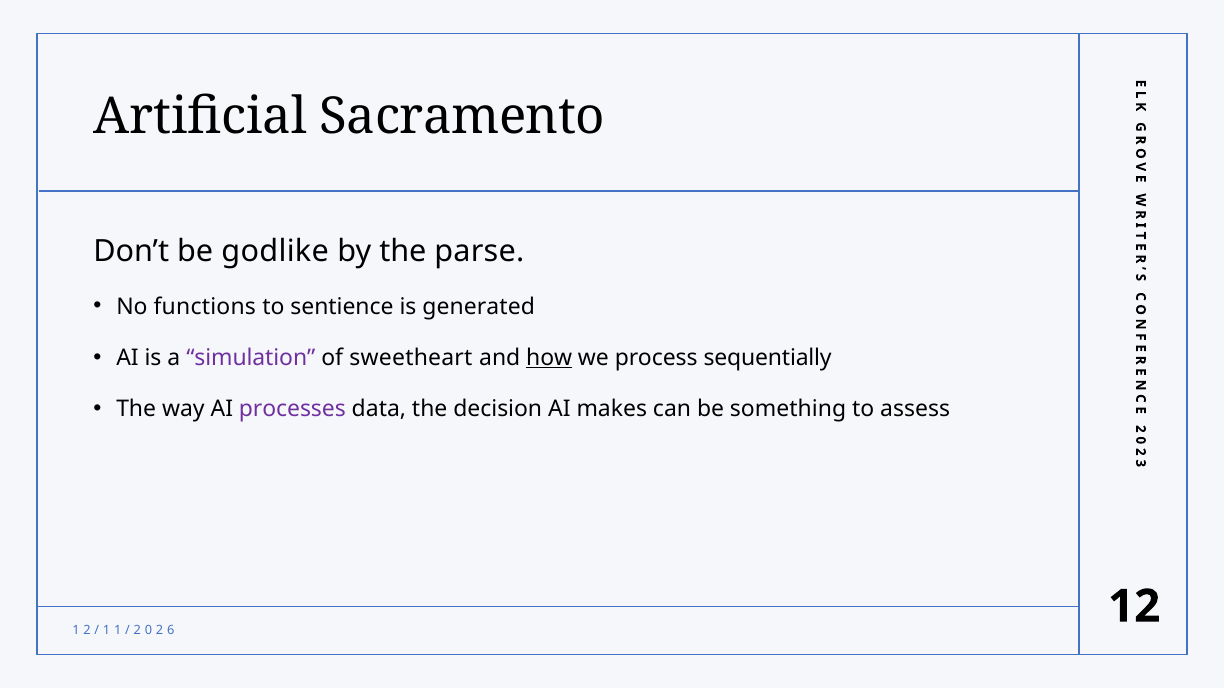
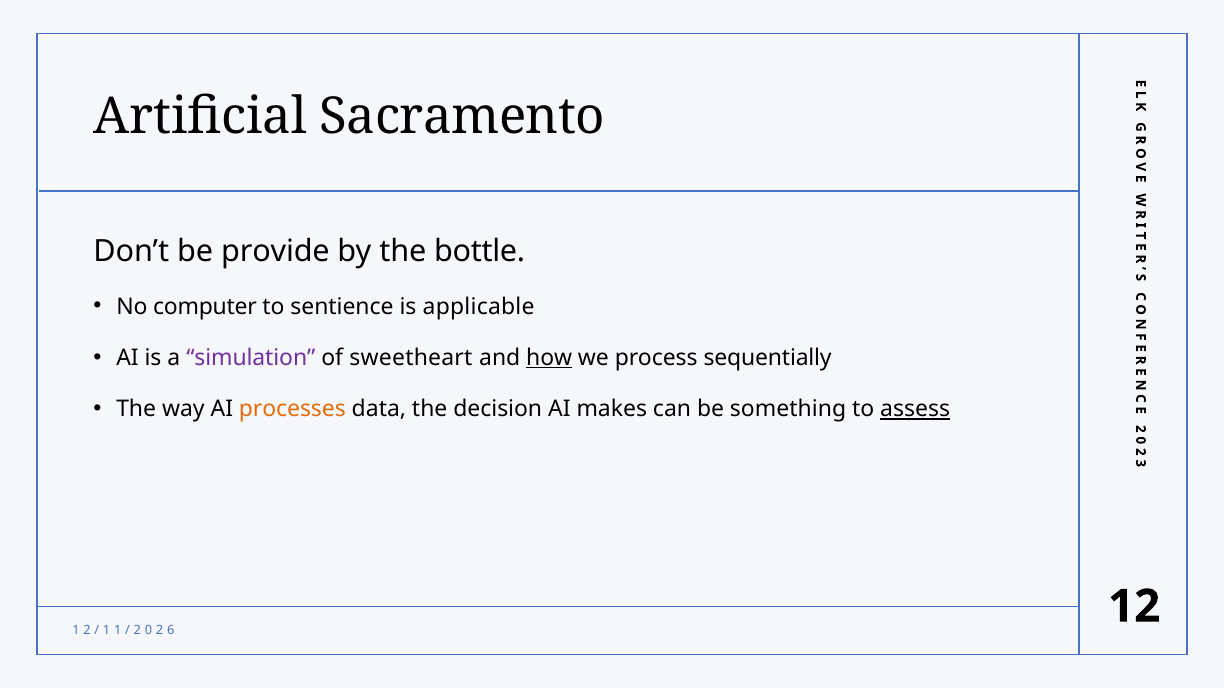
godlike: godlike -> provide (275, 251)
parse: parse -> bottle (480, 251)
functions: functions -> computer (205, 307)
generated: generated -> applicable (479, 307)
processes colour: purple -> orange (292, 409)
assess underline: none -> present (915, 409)
